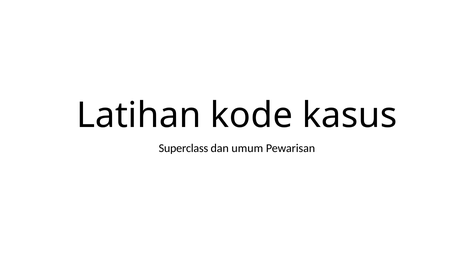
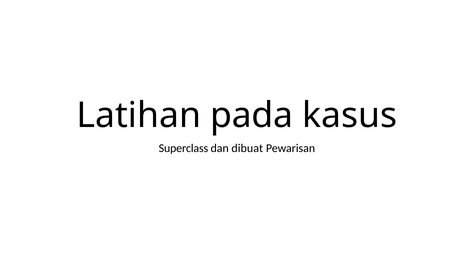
kode: kode -> pada (252, 115)
umum: umum -> dibuat (247, 148)
